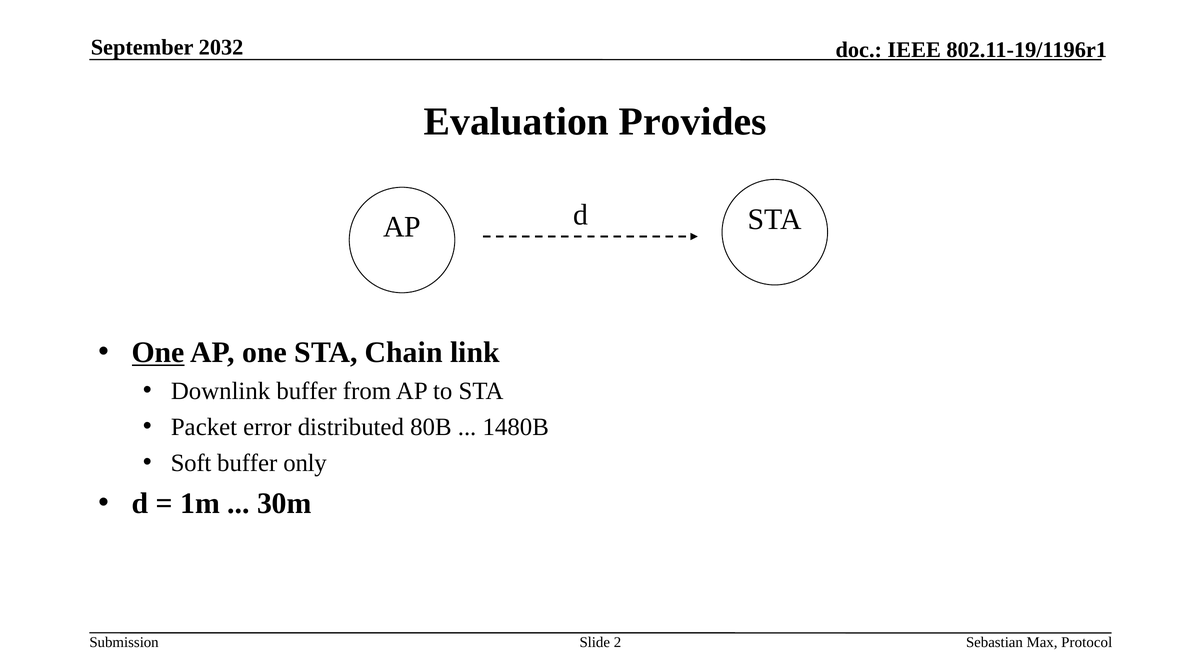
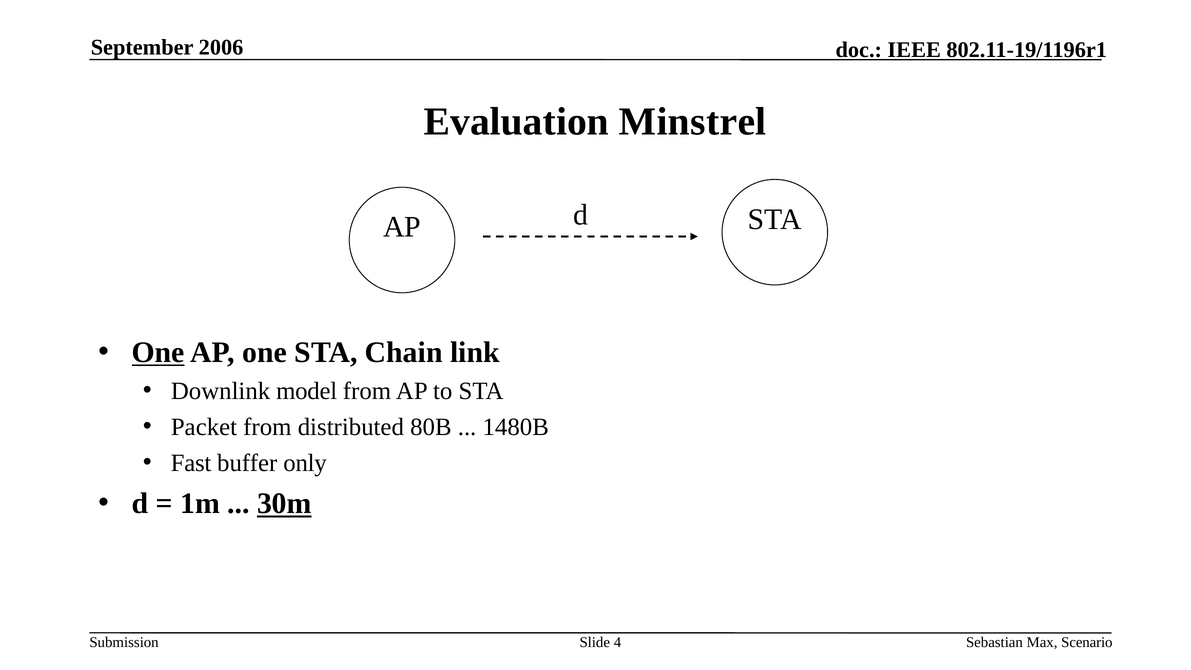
2032: 2032 -> 2006 (221, 47)
Provides: Provides -> Minstrel (693, 122)
Downlink buffer: buffer -> model (307, 391)
Packet error: error -> from (267, 427)
Soft: Soft -> Fast (191, 463)
30m underline: none -> present (284, 504)
2: 2 -> 4 (617, 643)
Protocol: Protocol -> Scenario (1087, 643)
